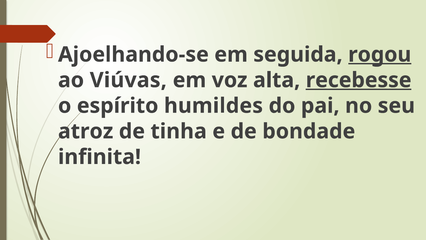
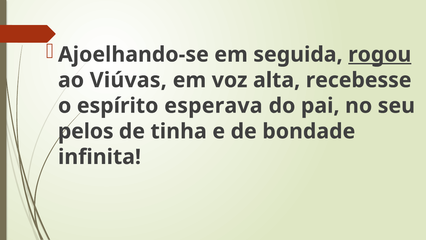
recebesse underline: present -> none (359, 80)
humildes: humildes -> esperava (213, 106)
atroz: atroz -> pelos (86, 131)
